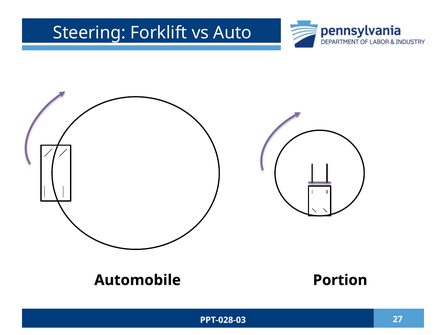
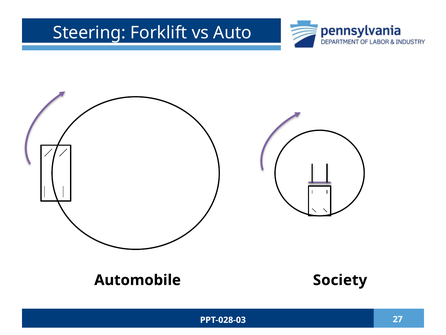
Portion: Portion -> Society (340, 280)
